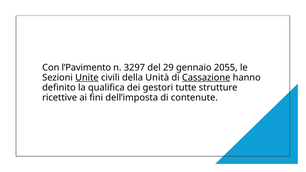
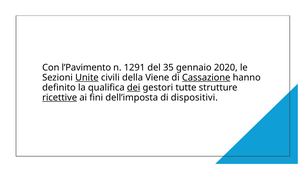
3297: 3297 -> 1291 (134, 68)
29: 29 -> 35 (168, 68)
2055: 2055 -> 2020 (226, 68)
Unità: Unità -> Viene (157, 78)
dei underline: none -> present (134, 88)
ricettive underline: none -> present (60, 98)
contenute: contenute -> dispositivi (194, 98)
